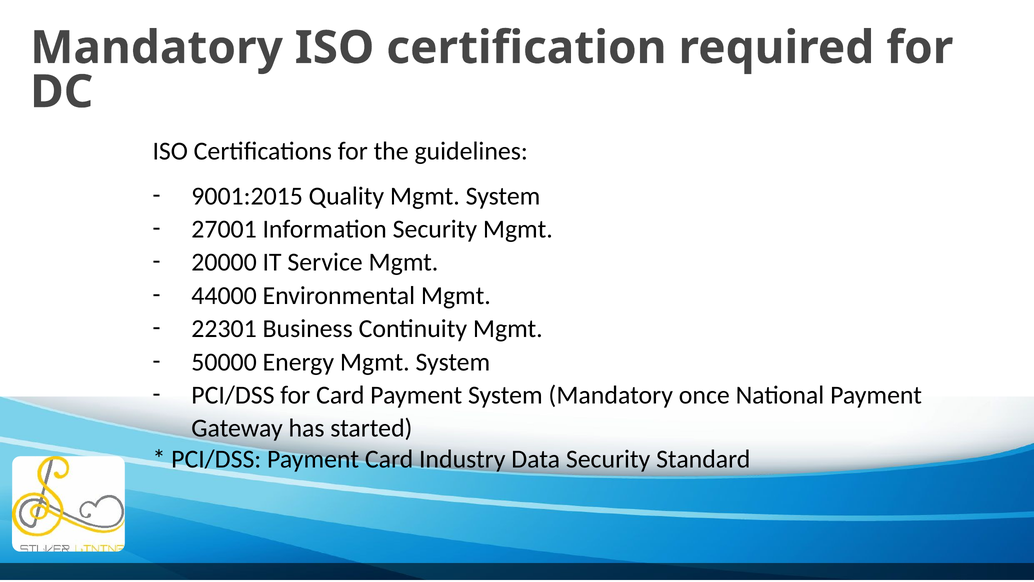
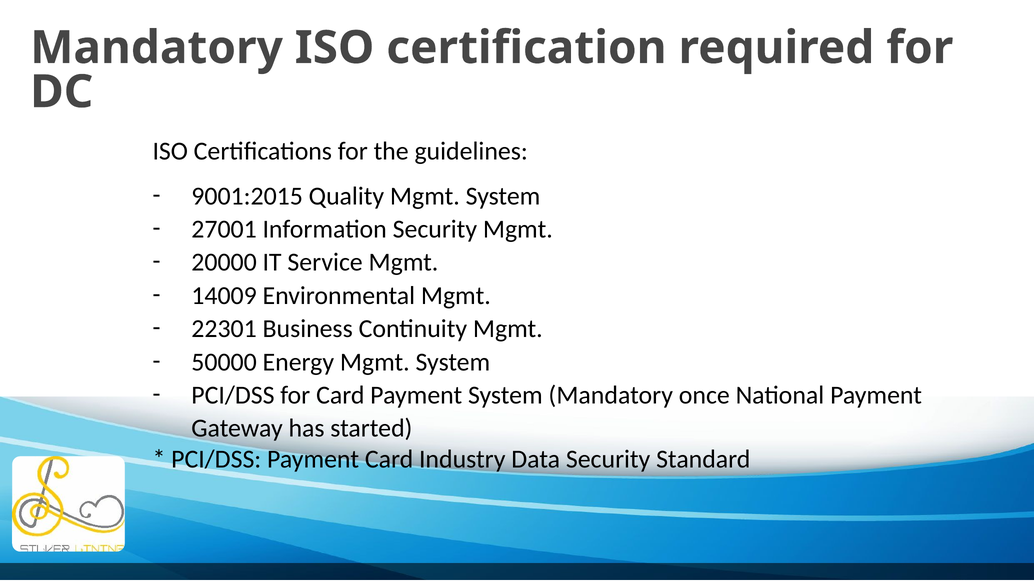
44000: 44000 -> 14009 (224, 295)
